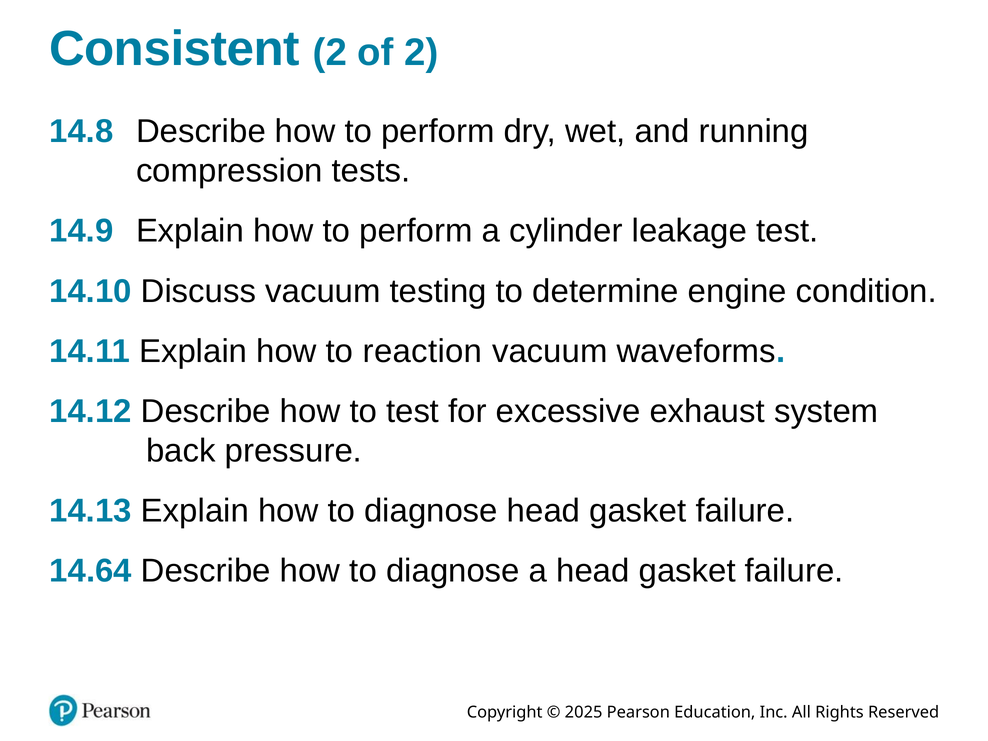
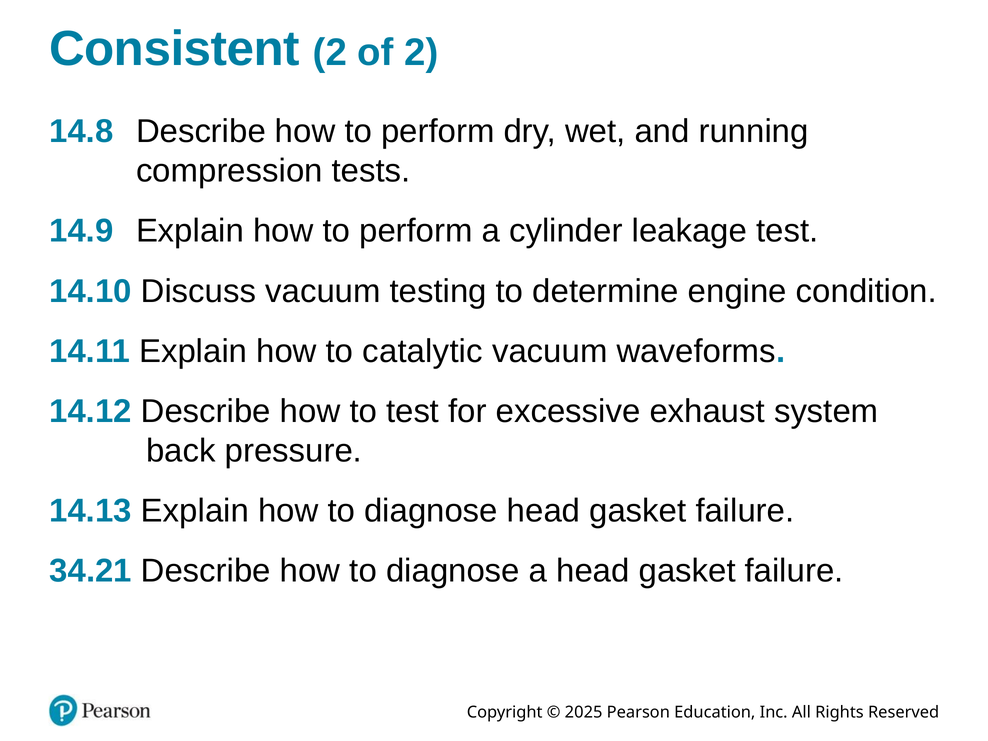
reaction: reaction -> catalytic (423, 351)
14.64: 14.64 -> 34.21 (91, 571)
